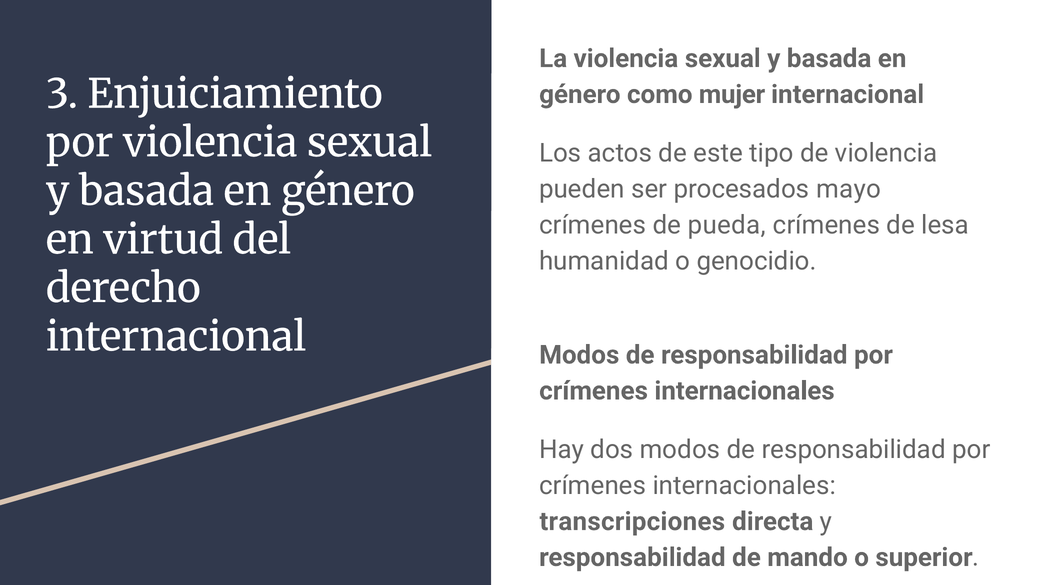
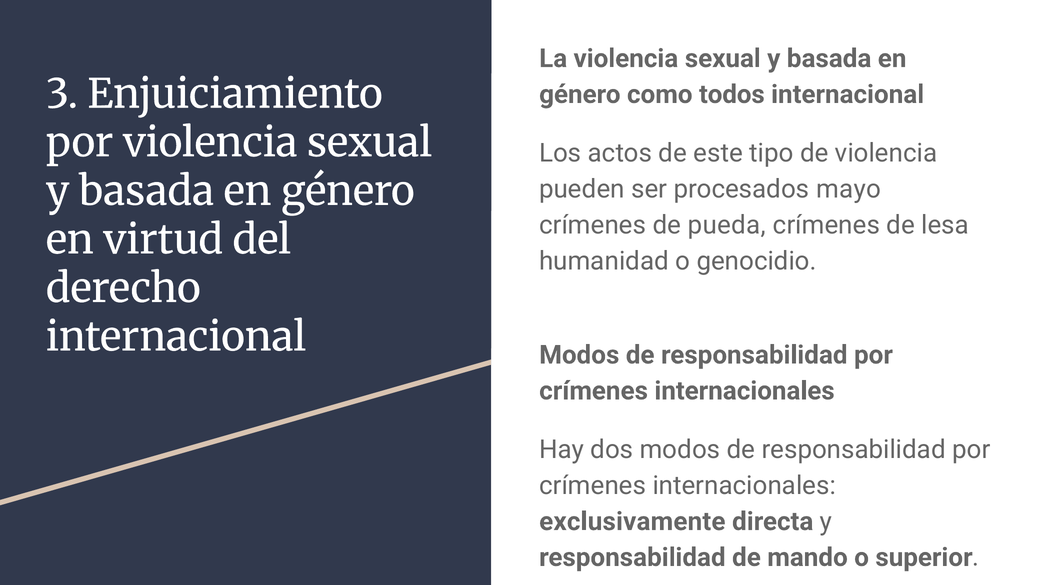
mujer: mujer -> todos (732, 94)
transcripciones: transcripciones -> exclusivamente (632, 522)
